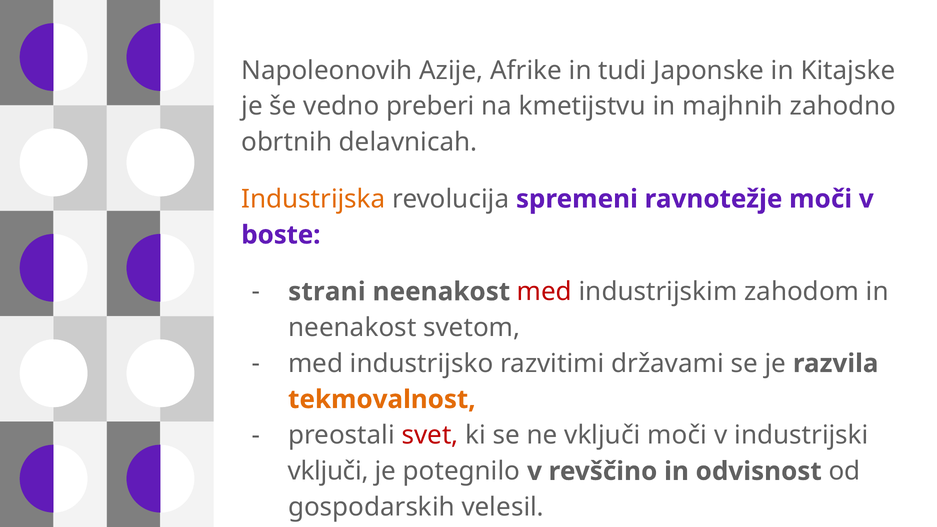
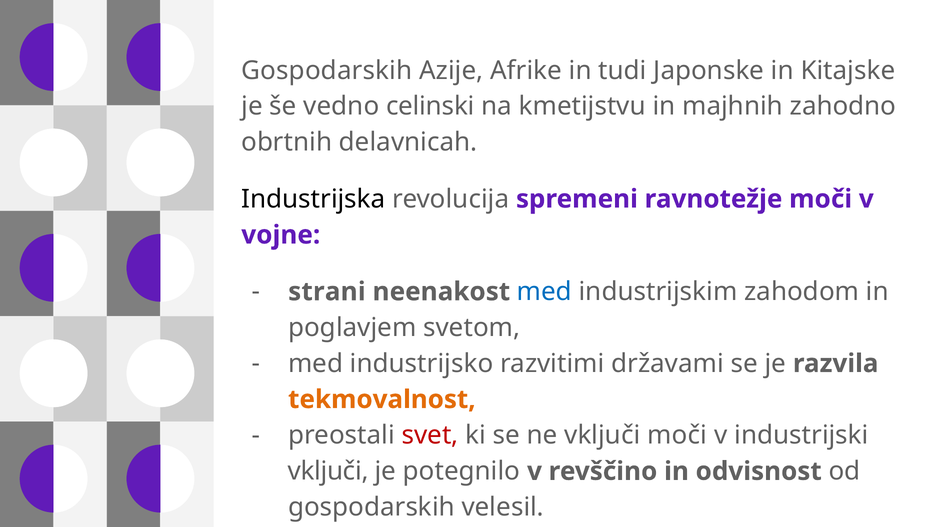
Napoleonovih: Napoleonovih -> Gospodarskih (327, 70)
preberi: preberi -> celinski (430, 106)
Industrijska colour: orange -> black (313, 199)
boste: boste -> vojne (281, 235)
med colour: red -> blue (544, 292)
neenakost: neenakost -> poglavjem (352, 328)
